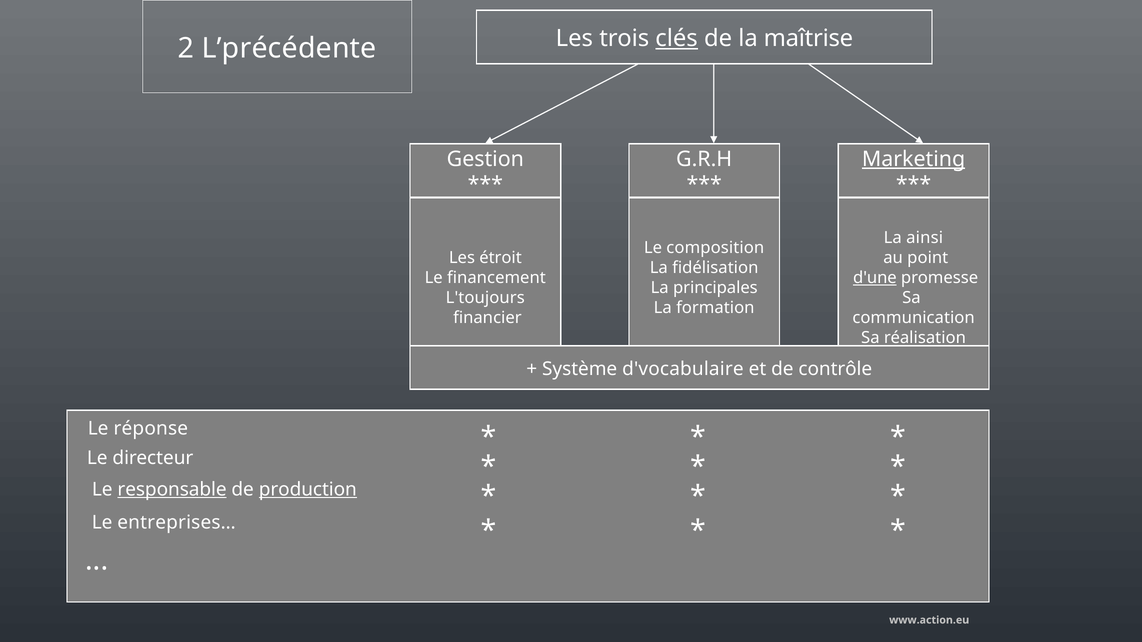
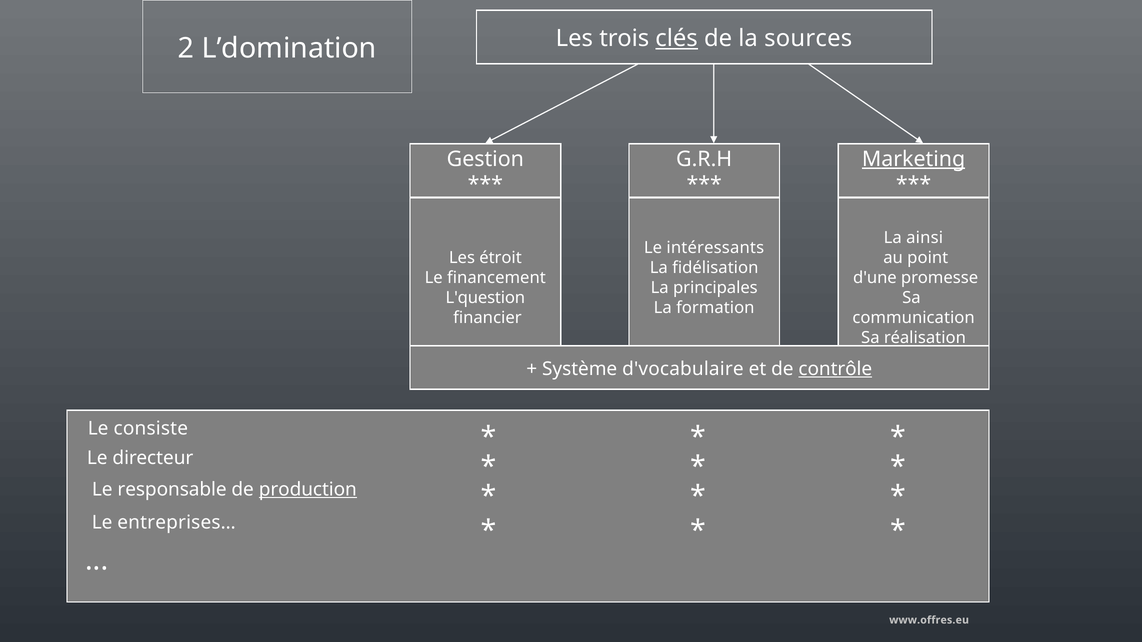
maîtrise: maîtrise -> sources (808, 39)
L’précédente: L’précédente -> L’domination (289, 48)
composition: composition -> intéressants (715, 248)
d'une underline: present -> none (875, 278)
L'toujours: L'toujours -> L'question (485, 298)
contrôle underline: none -> present (835, 369)
réponse: réponse -> consiste (151, 429)
responsable underline: present -> none (172, 490)
www.action.eu: www.action.eu -> www.offres.eu (929, 620)
